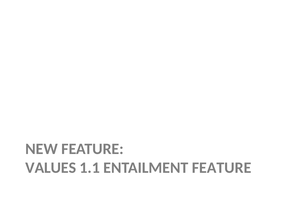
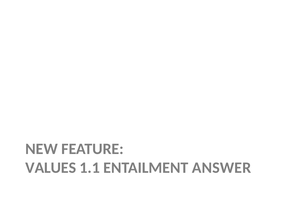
ENTAILMENT FEATURE: FEATURE -> ANSWER (222, 168)
